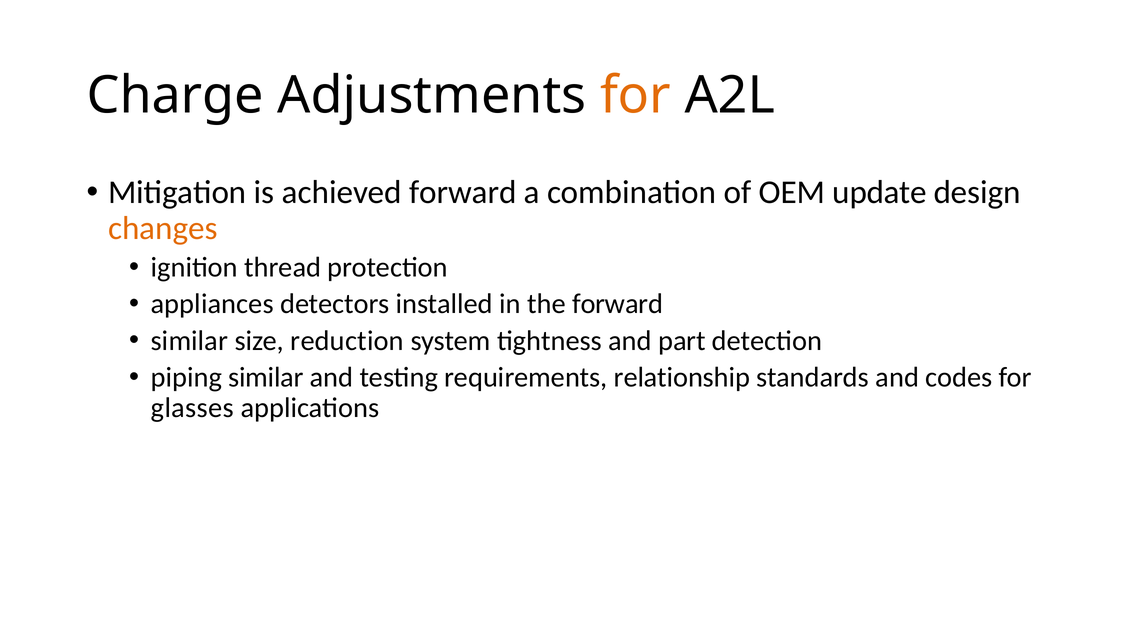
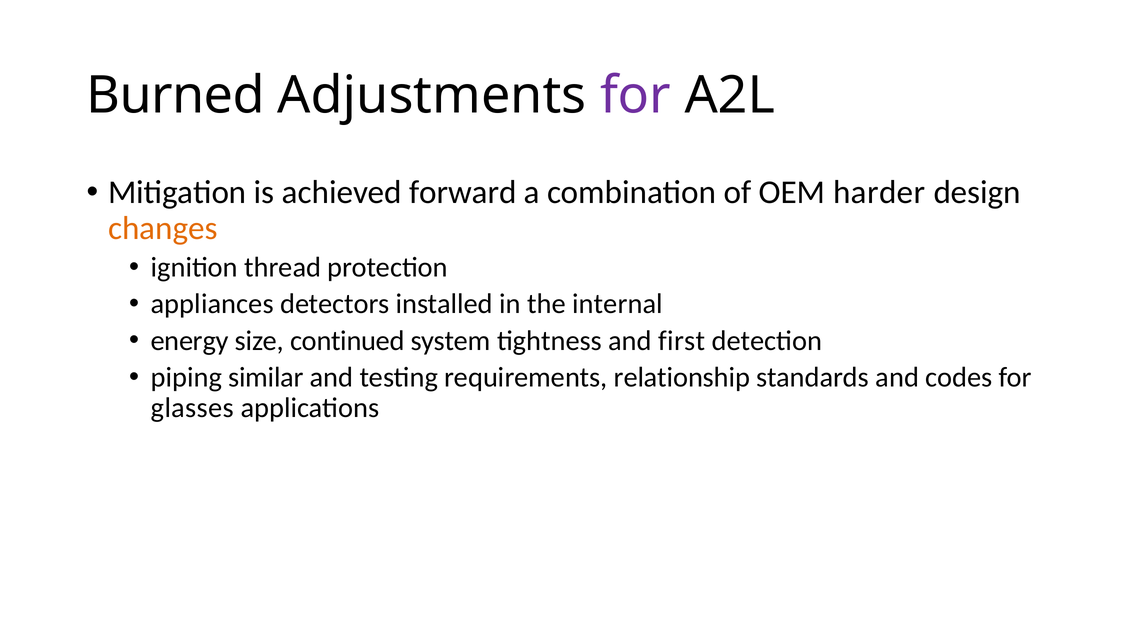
Charge: Charge -> Burned (176, 96)
for colour: orange -> purple (636, 96)
update: update -> harder (879, 192)
the forward: forward -> internal (617, 304)
similar: similar -> energy (190, 341)
reduction: reduction -> continued (347, 341)
part: part -> first (682, 341)
